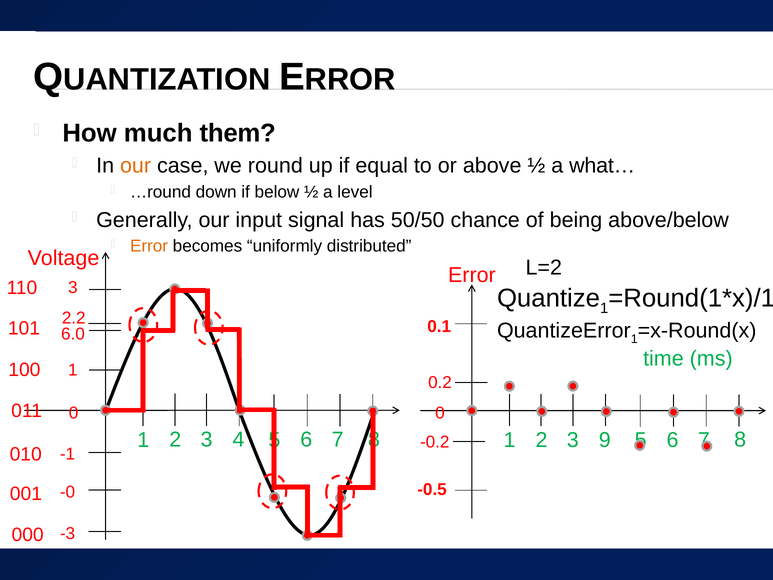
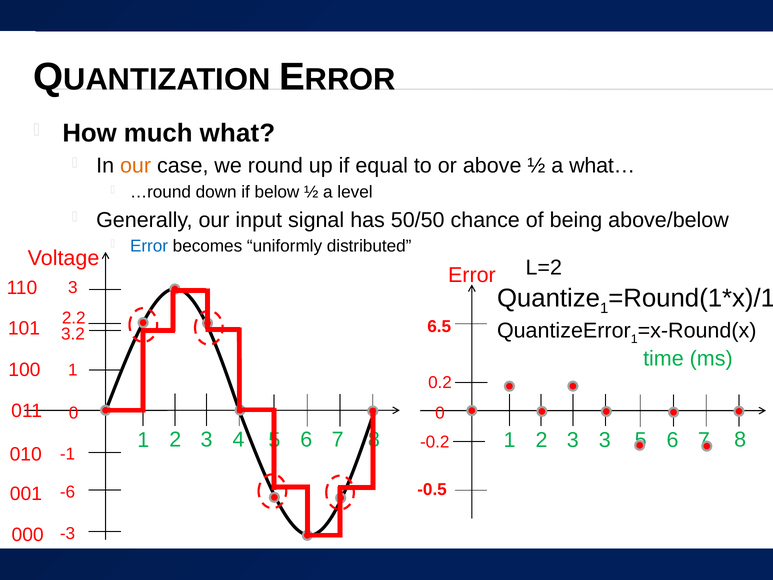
them: them -> what (237, 133)
Error colour: orange -> blue (149, 246)
0.1: 0.1 -> 6.5 (439, 327)
6.0: 6.0 -> 3.2 (73, 334)
3 9: 9 -> 3 (605, 440)
-0: -0 -> -6 (68, 492)
